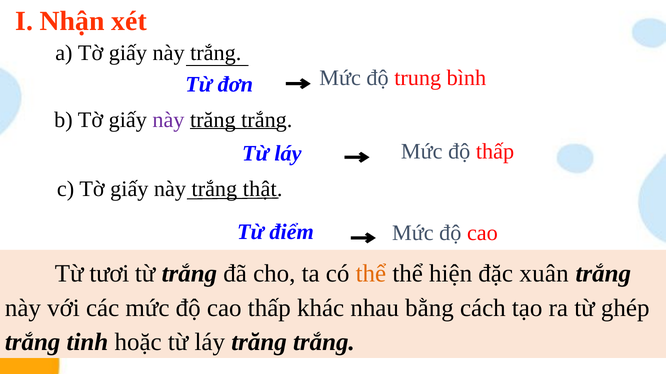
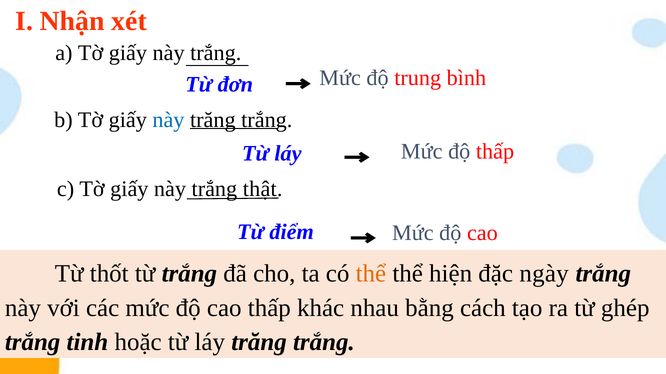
này colour: purple -> blue (168, 120)
tươi: tươi -> thốt (109, 274)
xuân: xuân -> ngày (544, 274)
